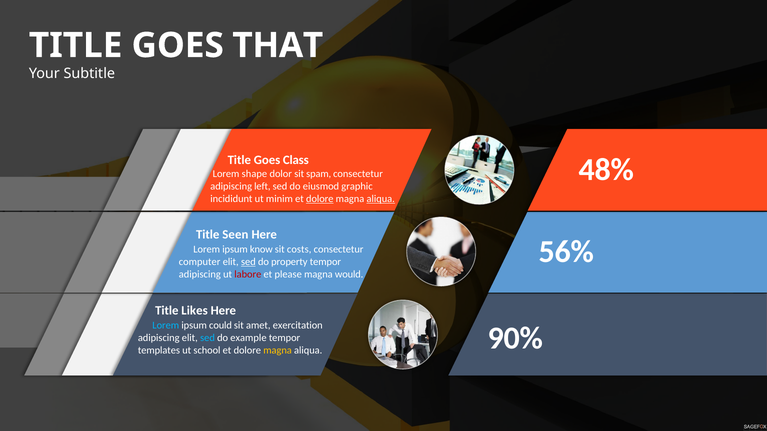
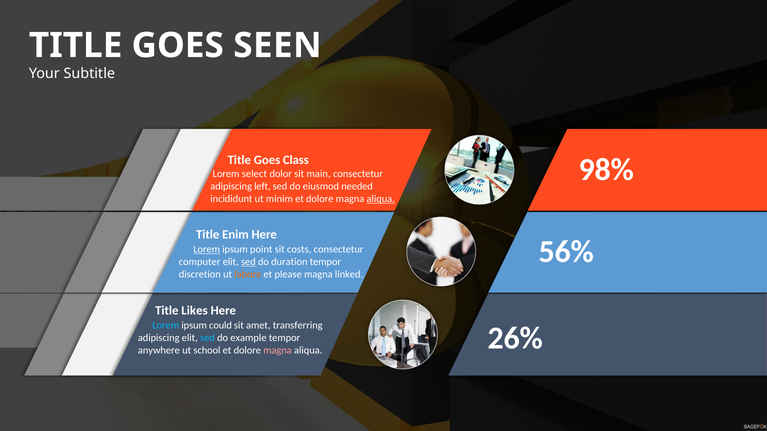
THAT: THAT -> SEEN (277, 46)
48%: 48% -> 98% (606, 170)
shape: shape -> select (254, 174)
spam: spam -> main (319, 174)
graphic: graphic -> needed (357, 187)
dolore underline: present -> none (320, 199)
Seen: Seen -> Enim (235, 235)
Lorem underline: none -> present (207, 249)
know: know -> point (261, 249)
property: property -> duration (289, 262)
adipiscing: adipiscing -> discretion (200, 275)
labore colour: red -> orange (248, 275)
would: would -> linked (349, 275)
exercitation: exercitation -> transferring (298, 326)
90%: 90% -> 26% (515, 338)
templates: templates -> anywhere (159, 351)
magna colour: yellow -> pink (278, 351)
